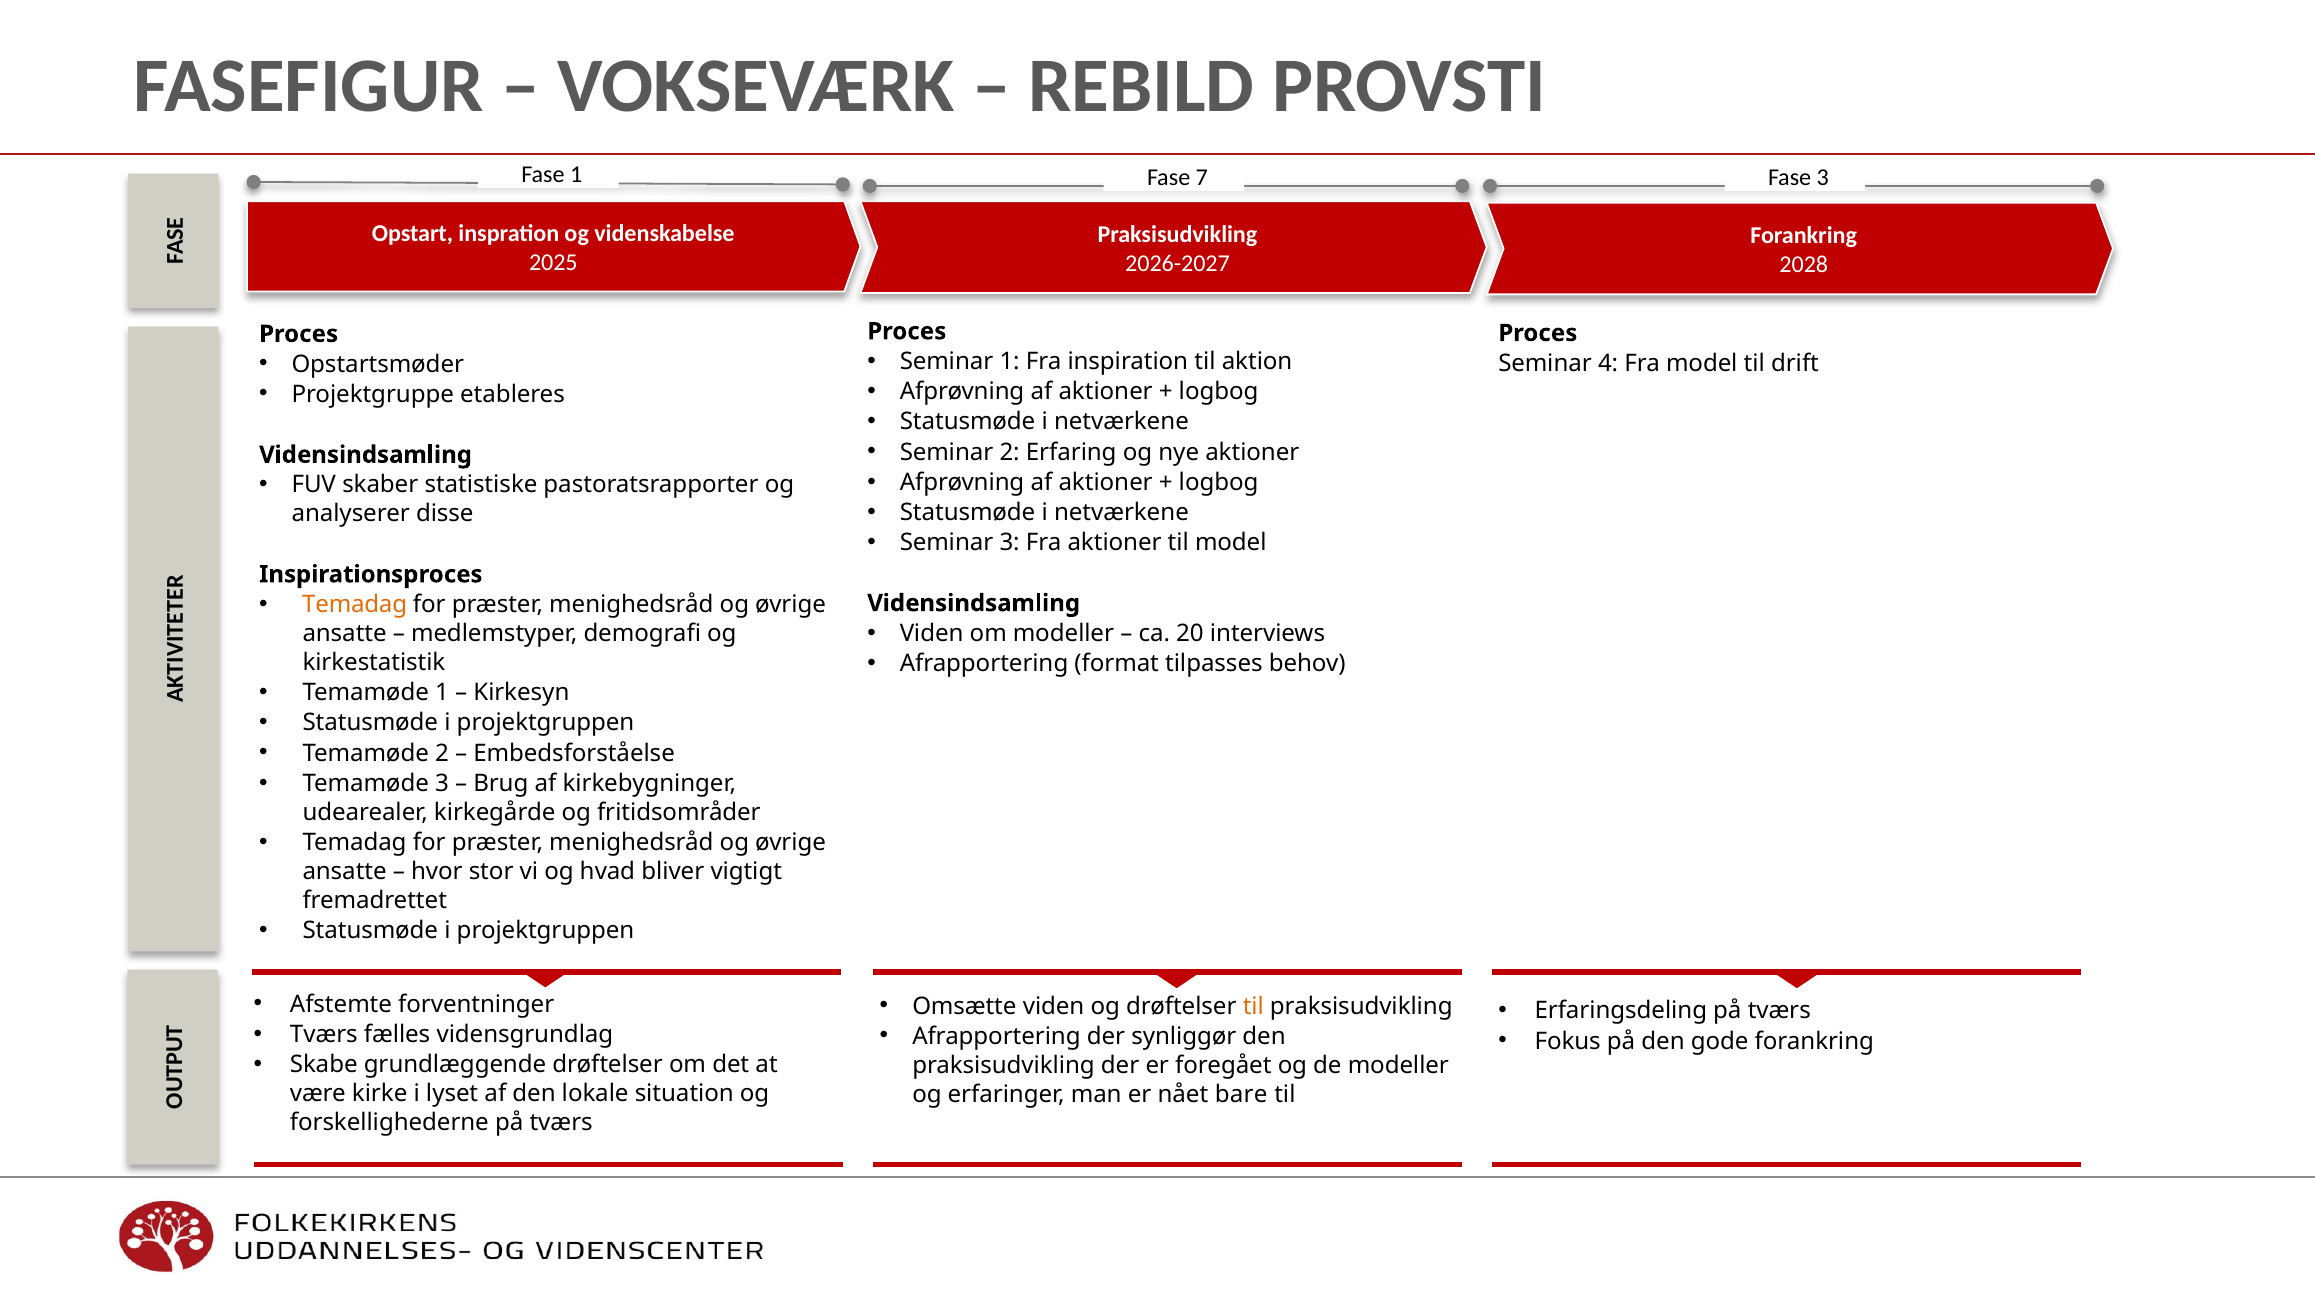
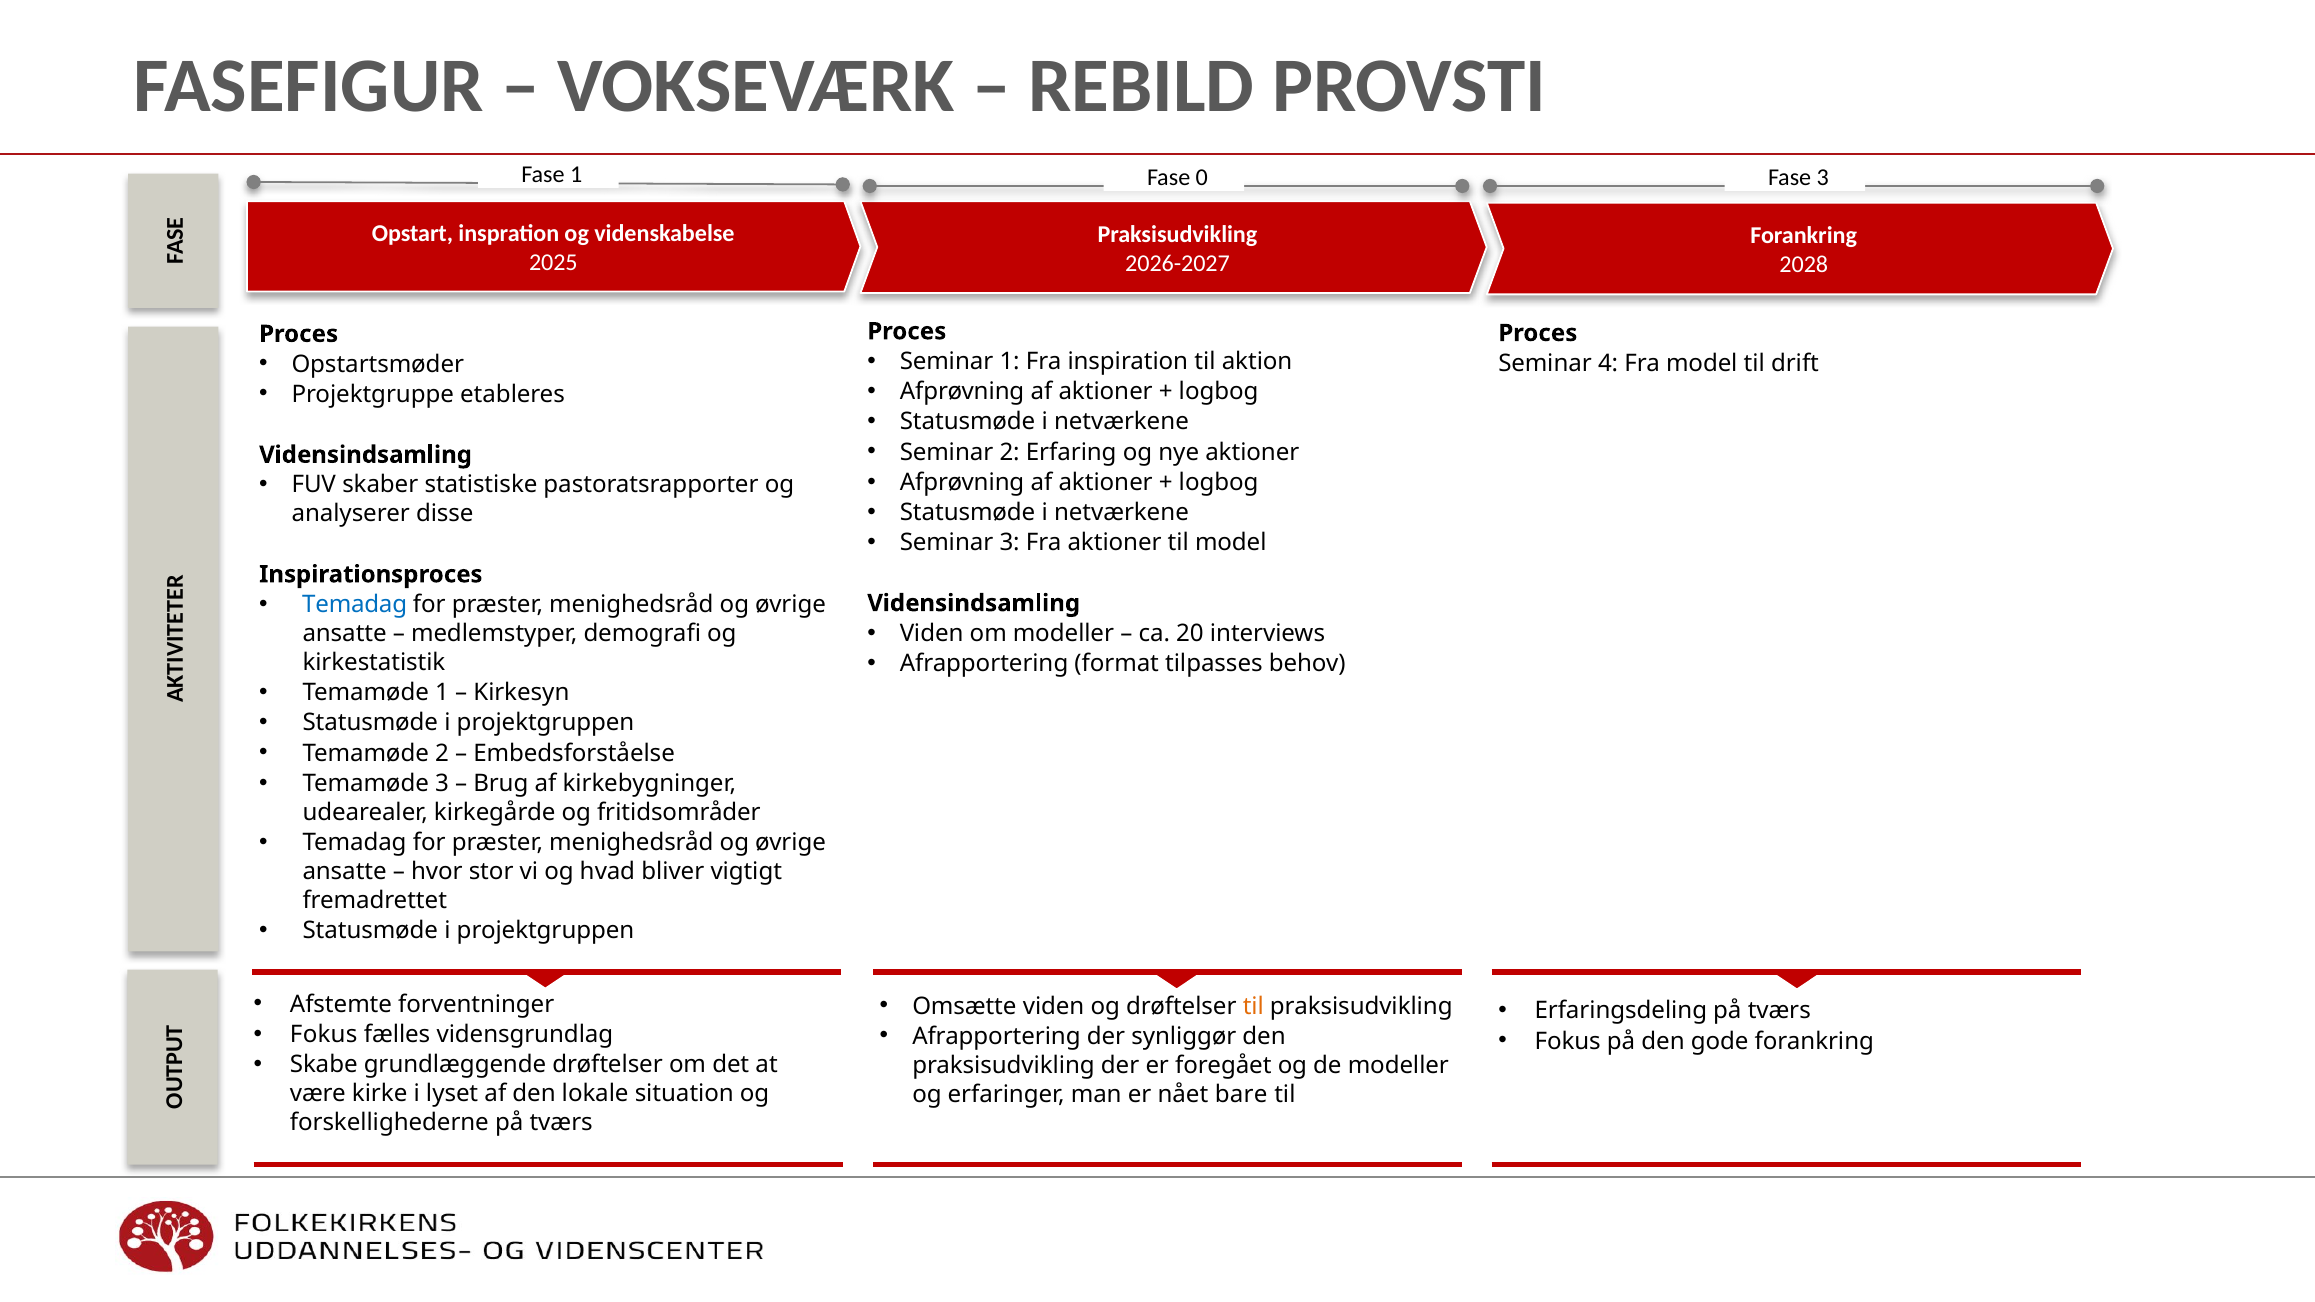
7: 7 -> 0 (1202, 178)
Temadag colour: orange -> blue (355, 605)
Tværs: Tværs -> Fokus (324, 1035)
